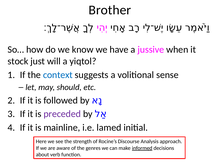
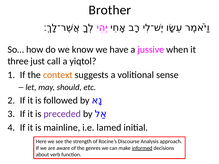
stock: stock -> three (18, 61)
will: will -> call (54, 61)
context colour: blue -> orange (58, 75)
